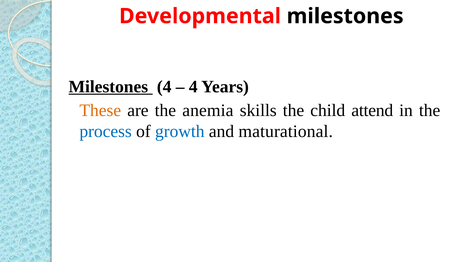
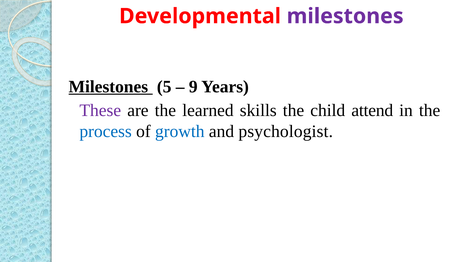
milestones colour: black -> purple (345, 16)
Milestones 4: 4 -> 5 (164, 87)
4: 4 -> 9 (193, 87)
These colour: orange -> purple (100, 111)
anemia: anemia -> learned (208, 111)
maturational: maturational -> psychologist (286, 132)
